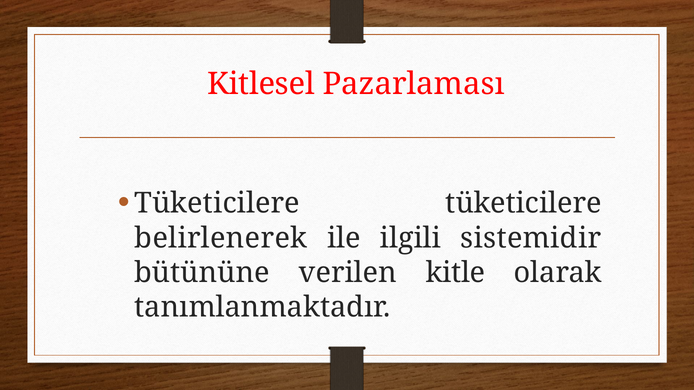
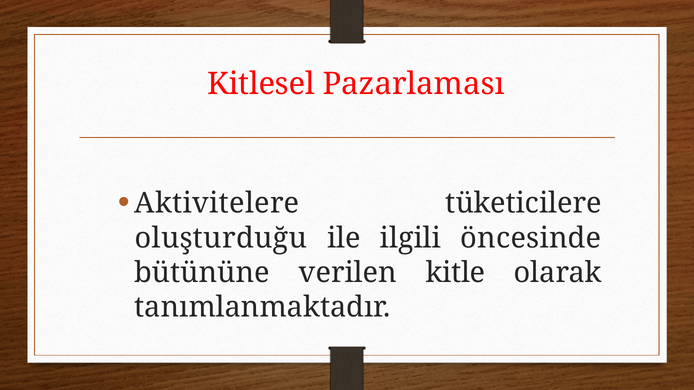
Tüketicilere: Tüketicilere -> Aktivitelere (217, 204)
belirlenerek: belirlenerek -> oluşturduğu (221, 238)
sistemidir: sistemidir -> öncesinde (531, 238)
